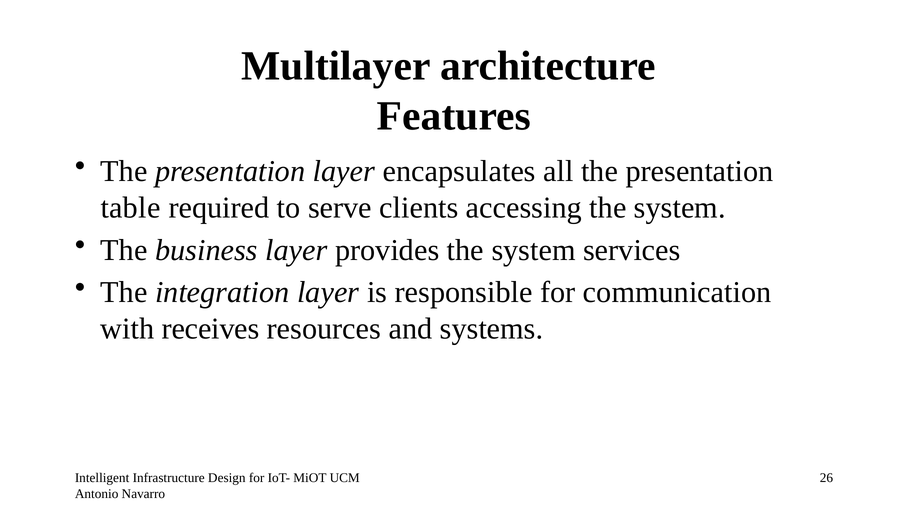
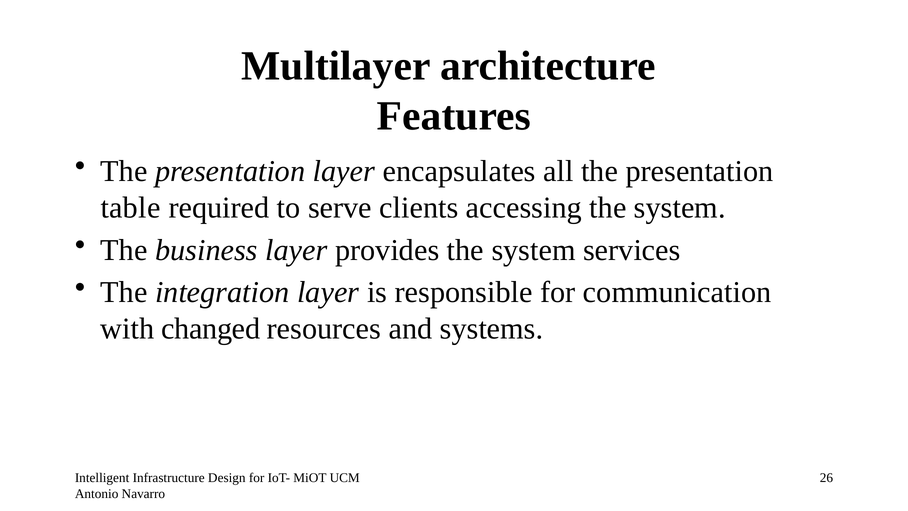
receives: receives -> changed (211, 329)
